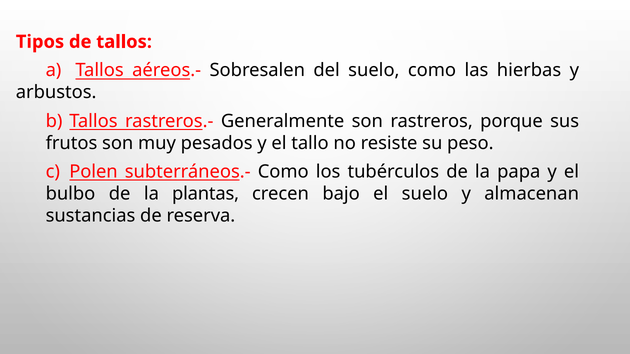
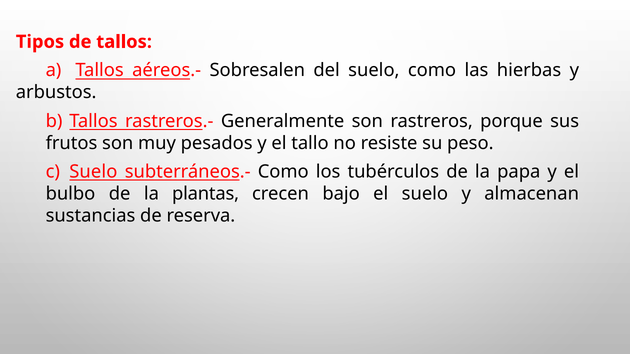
c Polen: Polen -> Suelo (93, 172)
